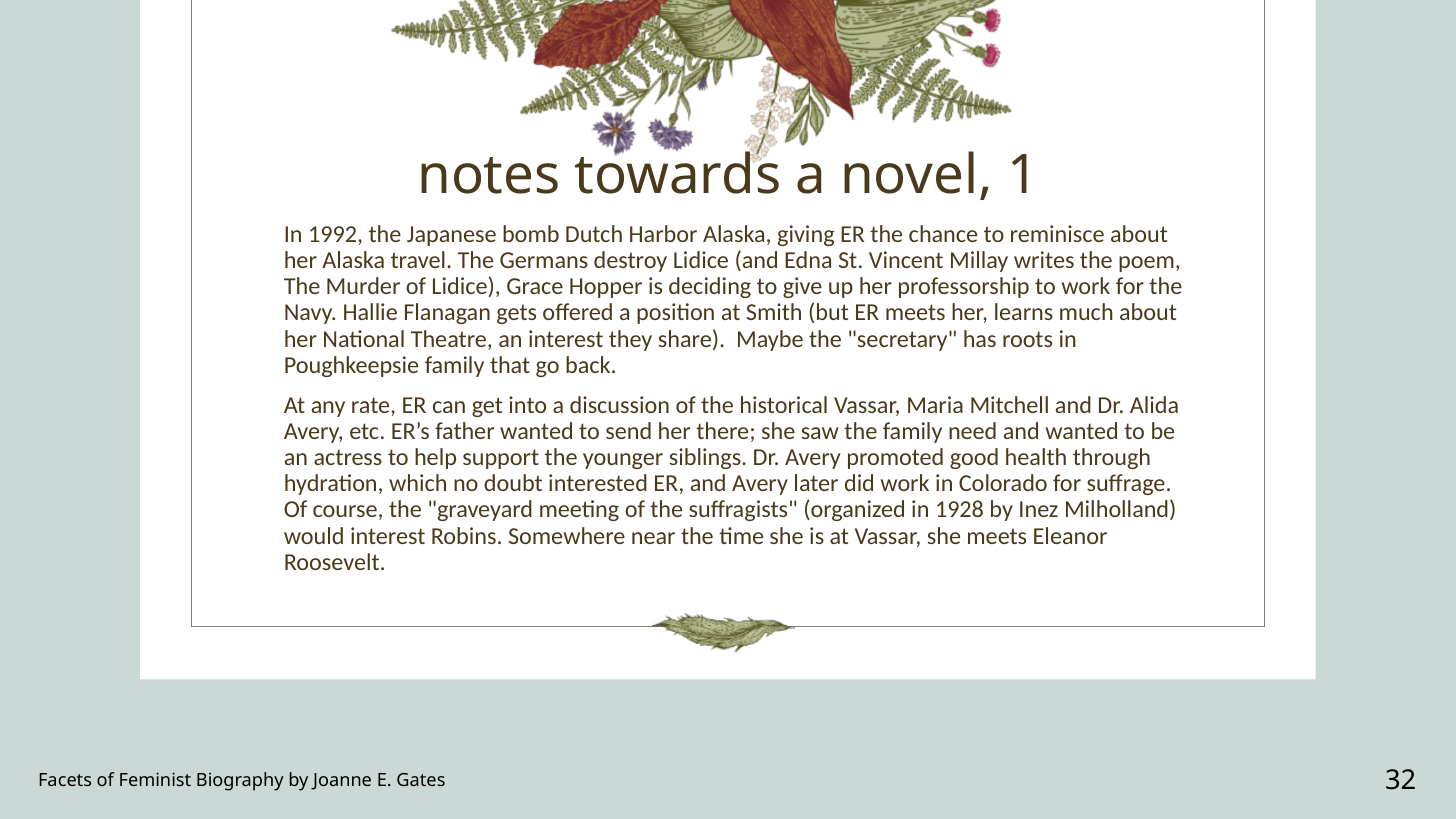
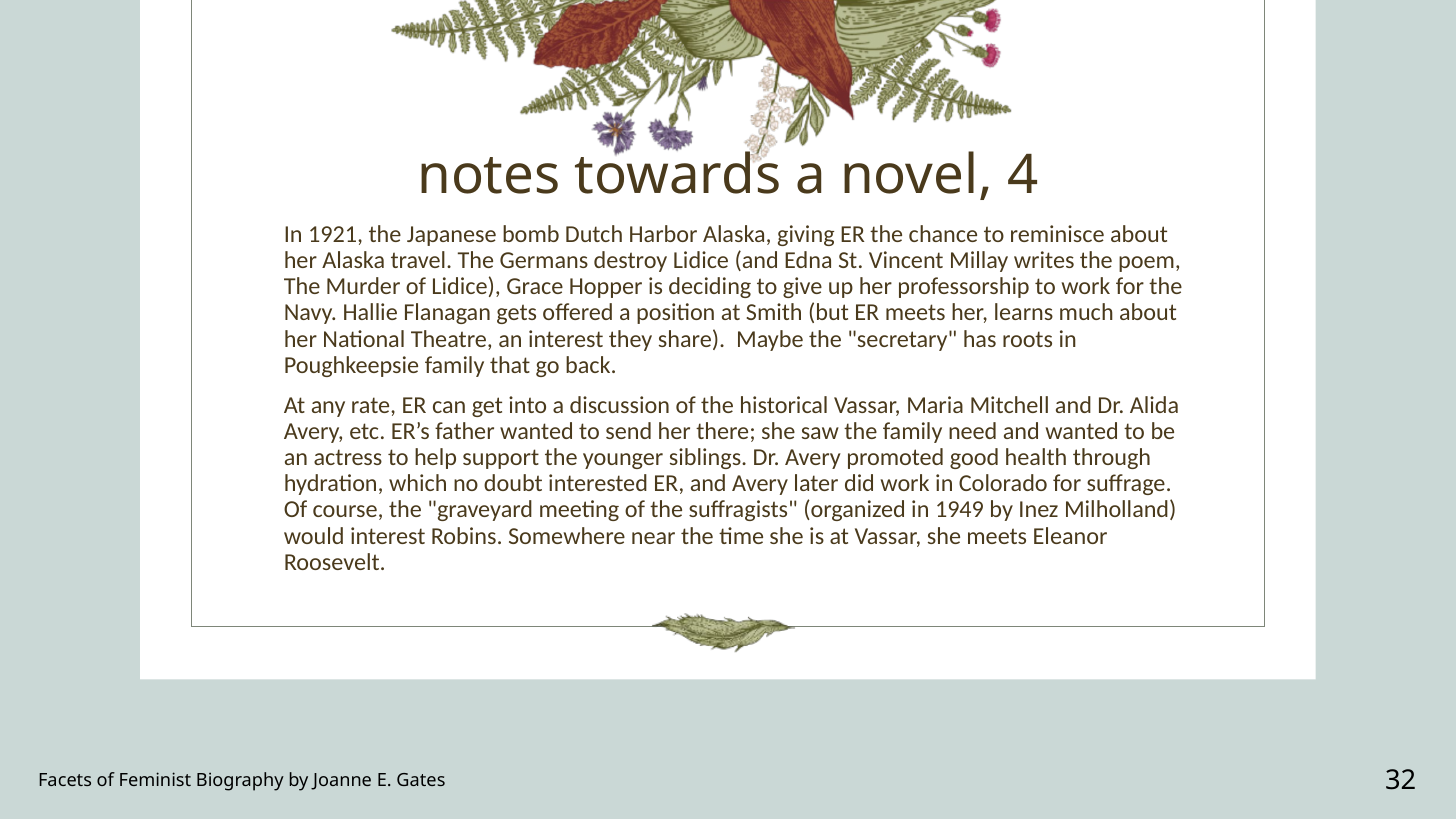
1: 1 -> 4 (1023, 175)
1992: 1992 -> 1921 (336, 234)
1928: 1928 -> 1949 (960, 510)
